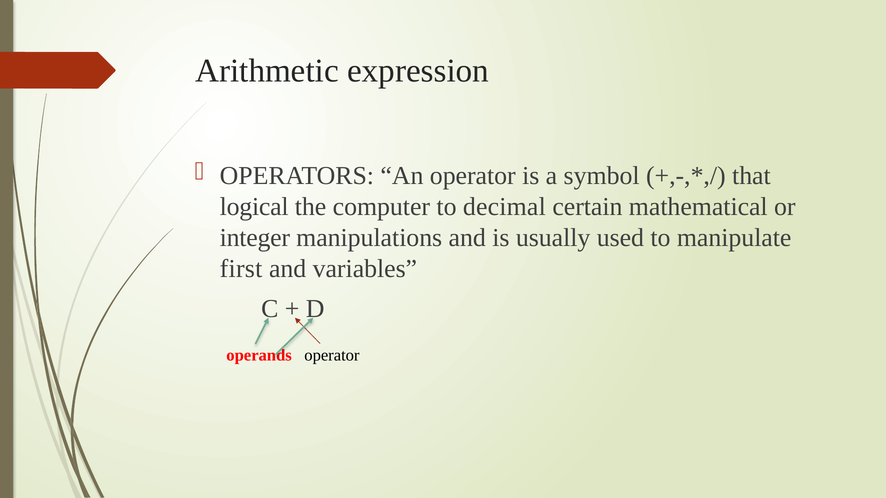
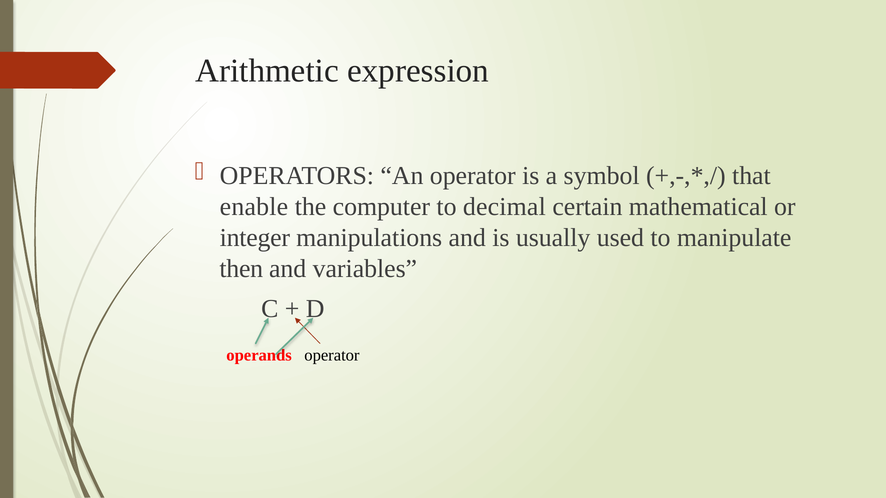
logical: logical -> enable (254, 207)
first: first -> then (241, 269)
